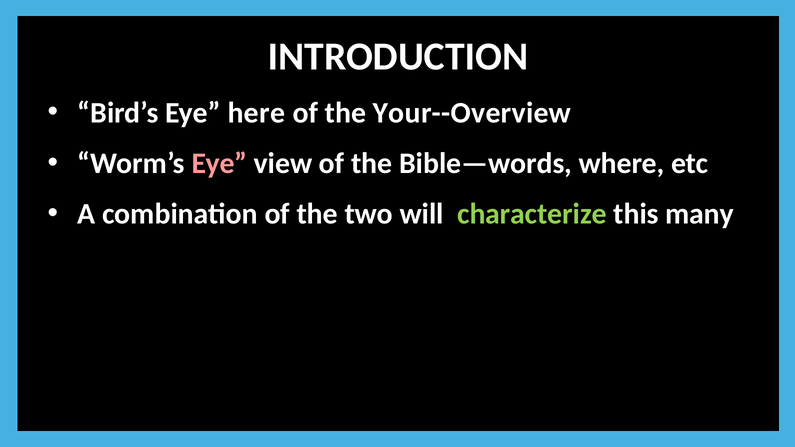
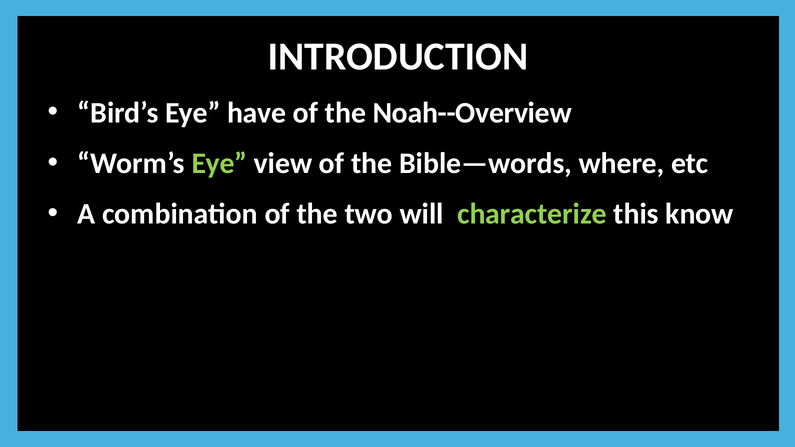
Eye here: here -> have (257, 113)
Your--Overview: Your--Overview -> Noah--Overview (472, 113)
Eye colour: pink -> light green (219, 163)
many: many -> know (700, 214)
